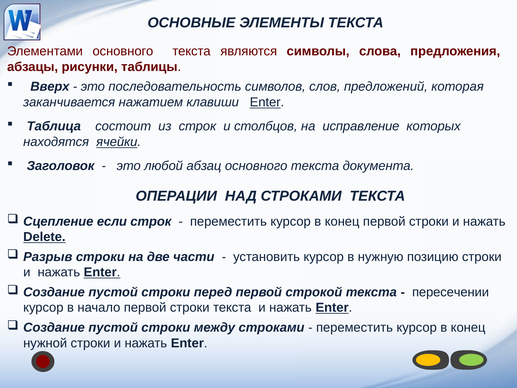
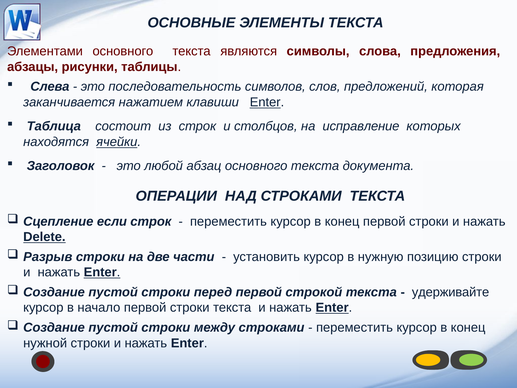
Вверх: Вверх -> Слева (50, 87)
пересечении: пересечении -> удерживайте (451, 292)
